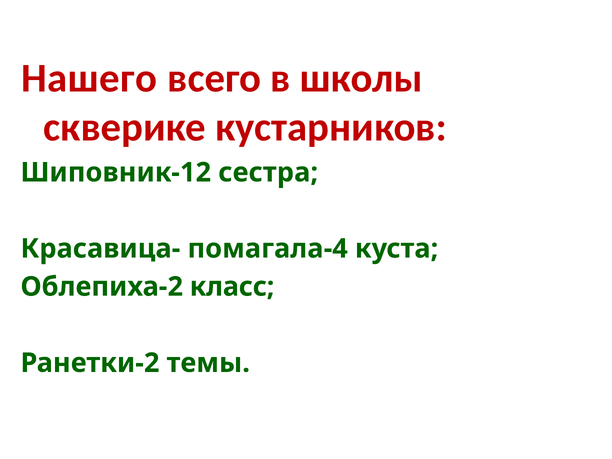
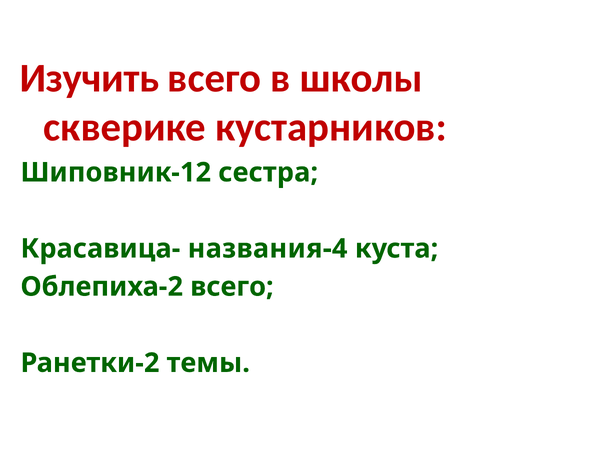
Нашего: Нашего -> Изучить (90, 78)
помагала-4: помагала-4 -> названия-4 (267, 249)
Облепиха-2 класс: класс -> всего (232, 287)
